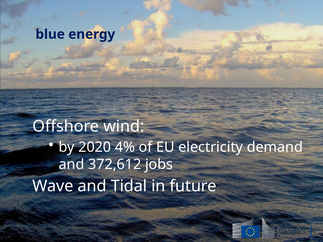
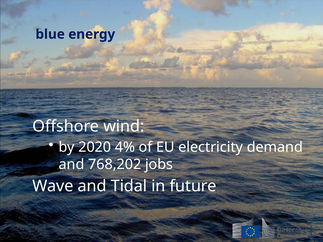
372,612: 372,612 -> 768,202 (115, 165)
